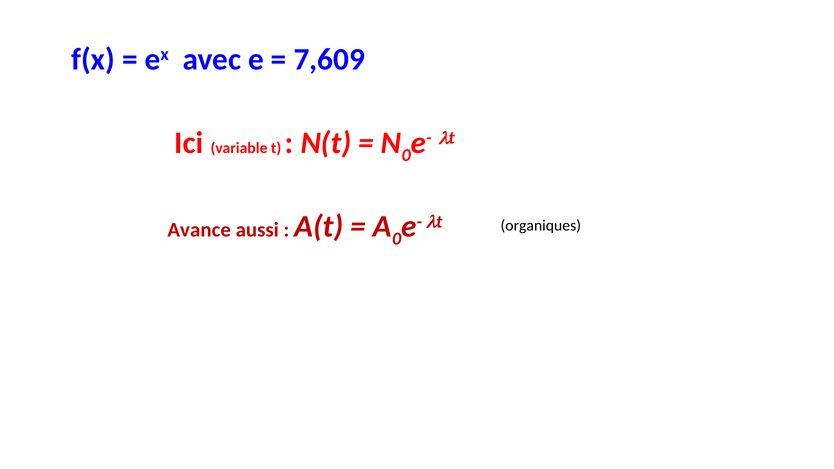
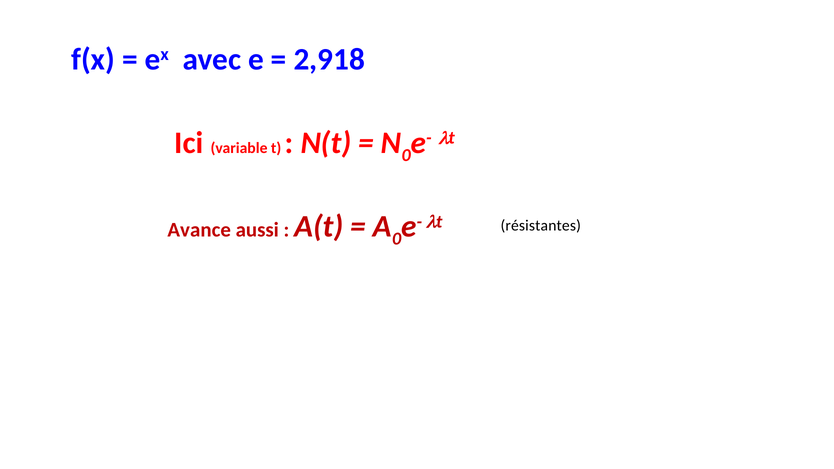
7,609: 7,609 -> 2,918 (329, 59)
organiques: organiques -> résistantes (541, 226)
